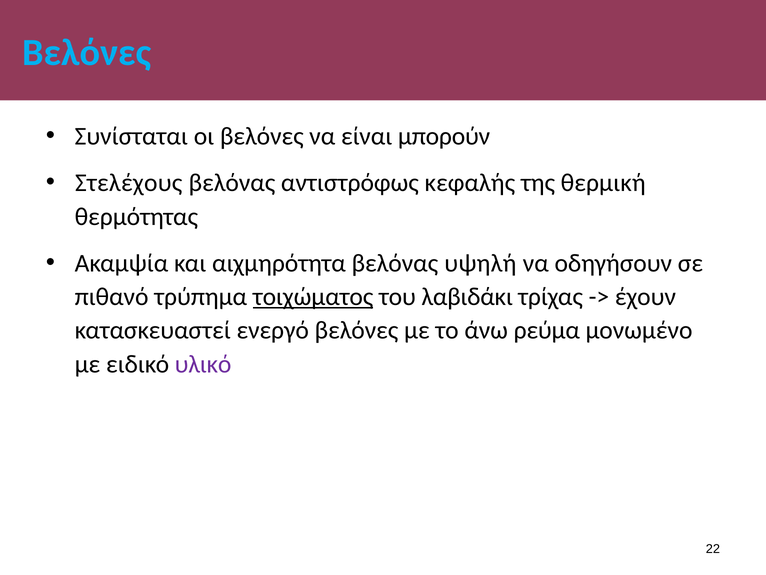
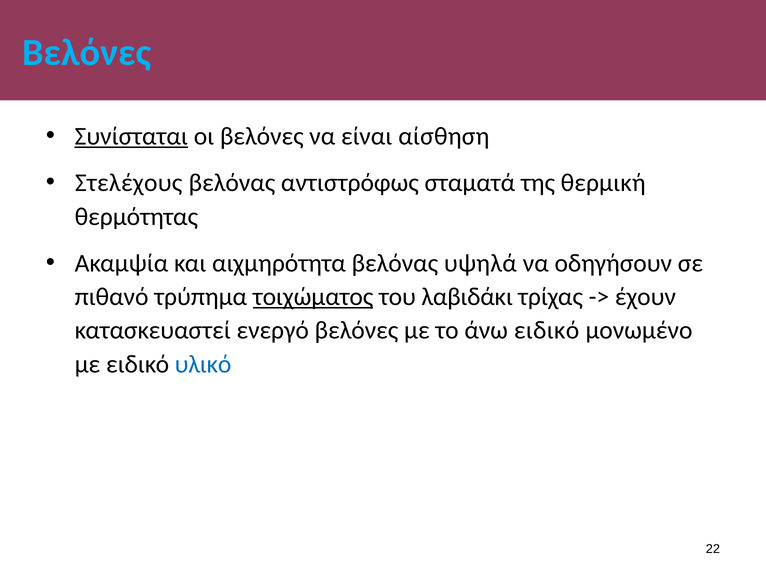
Συνίσταται underline: none -> present (131, 136)
μπορούν: μπορούν -> αίσθηση (444, 136)
κεφαλής: κεφαλής -> σταματά (470, 183)
υψηλή: υψηλή -> υψηλά (480, 263)
άνω ρεύμα: ρεύμα -> ειδικό (547, 330)
υλικό colour: purple -> blue (203, 364)
